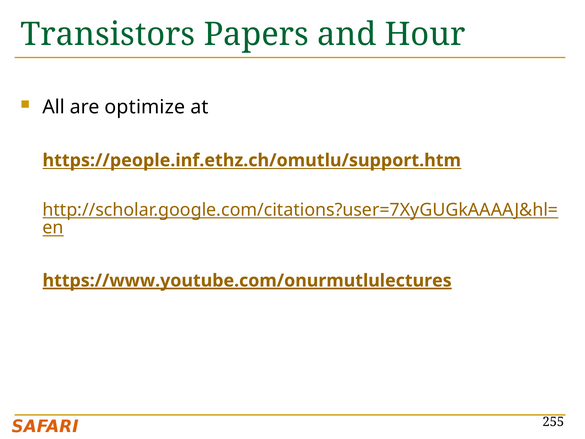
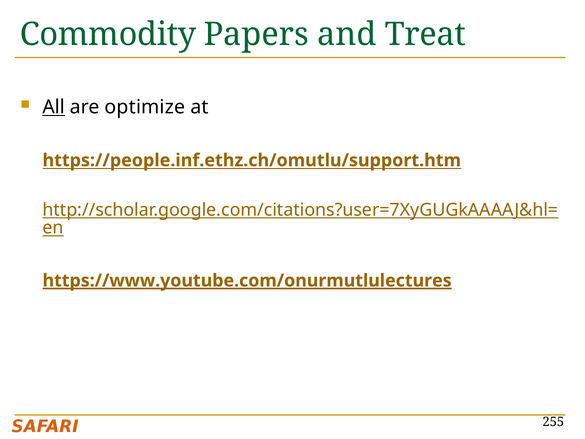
Transistors: Transistors -> Commodity (108, 34)
Hour: Hour -> Treat (425, 34)
All underline: none -> present (54, 107)
